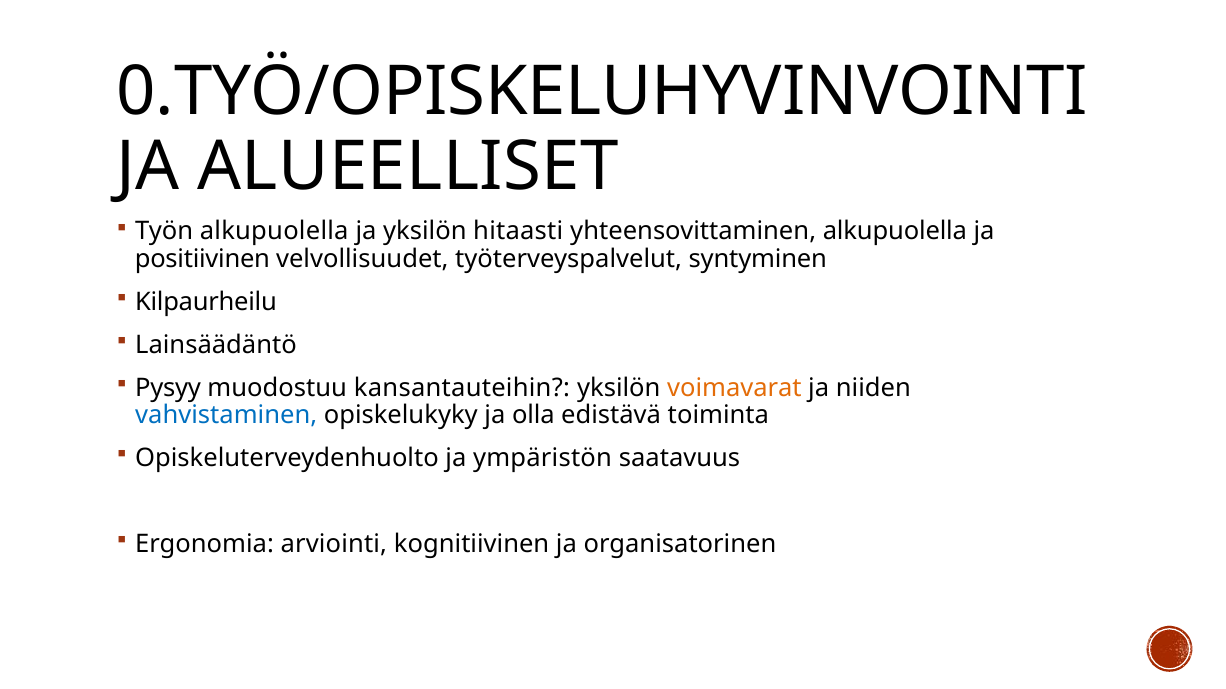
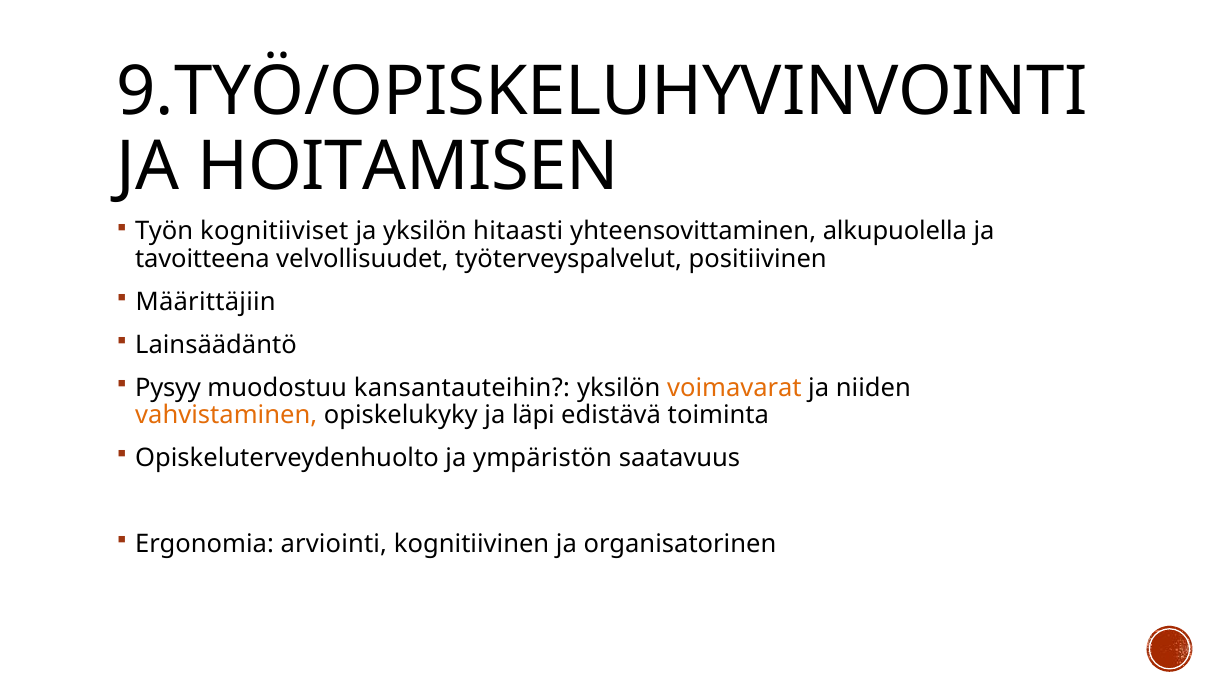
0.TYÖ/OPISKELUHYVINVOINTI: 0.TYÖ/OPISKELUHYVINVOINTI -> 9.TYÖ/OPISKELUHYVINVOINTI (603, 92)
ALUEELLISET: ALUEELLISET -> HOITAMISEN (408, 166)
Työn alkupuolella: alkupuolella -> kognitiiviset (274, 232)
positiivinen: positiivinen -> tavoitteena (202, 259)
syntyminen: syntyminen -> positiivinen (758, 259)
Kilpaurheilu: Kilpaurheilu -> Määrittäjiin (206, 302)
vahvistaminen colour: blue -> orange (226, 416)
olla: olla -> läpi (533, 416)
